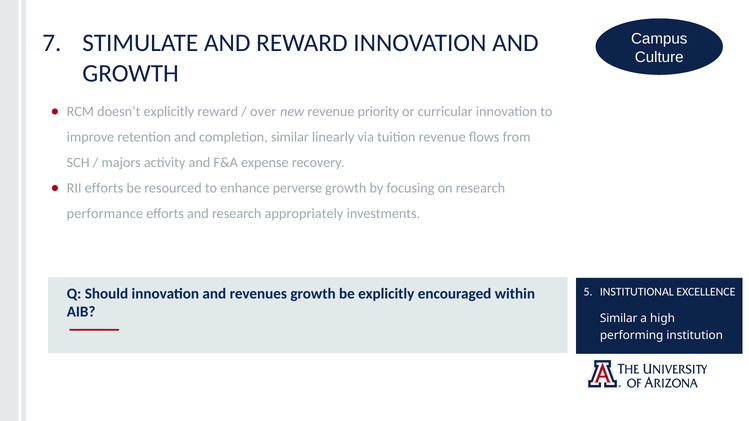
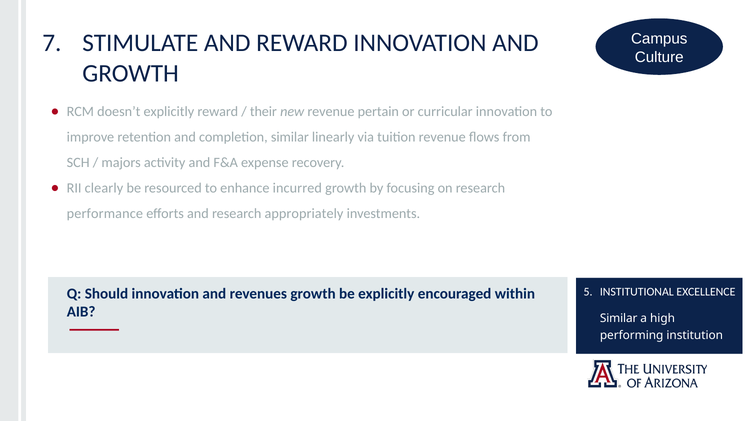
over: over -> their (263, 112)
priority: priority -> pertain (378, 112)
RII efforts: efforts -> clearly (104, 188)
perverse: perverse -> incurred (297, 188)
